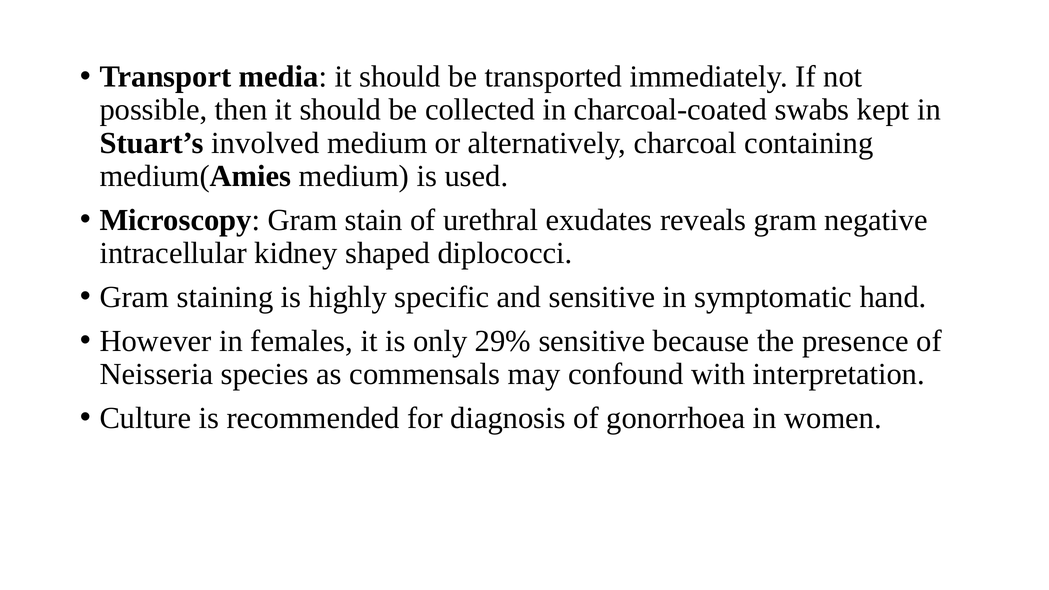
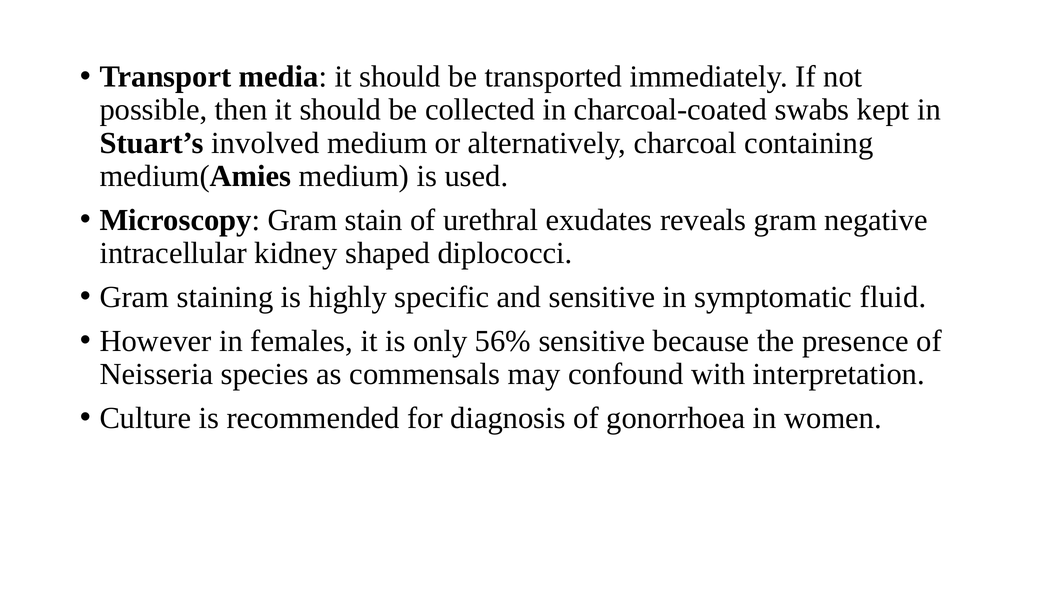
hand: hand -> fluid (893, 297)
29%: 29% -> 56% (503, 341)
